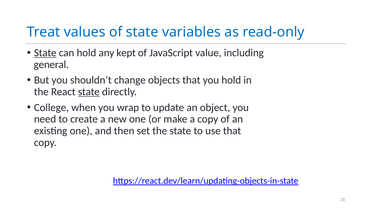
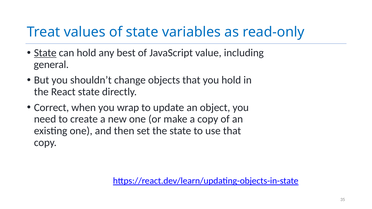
kept: kept -> best (126, 53)
state underline: present -> none (89, 92)
College: College -> Correct (51, 108)
